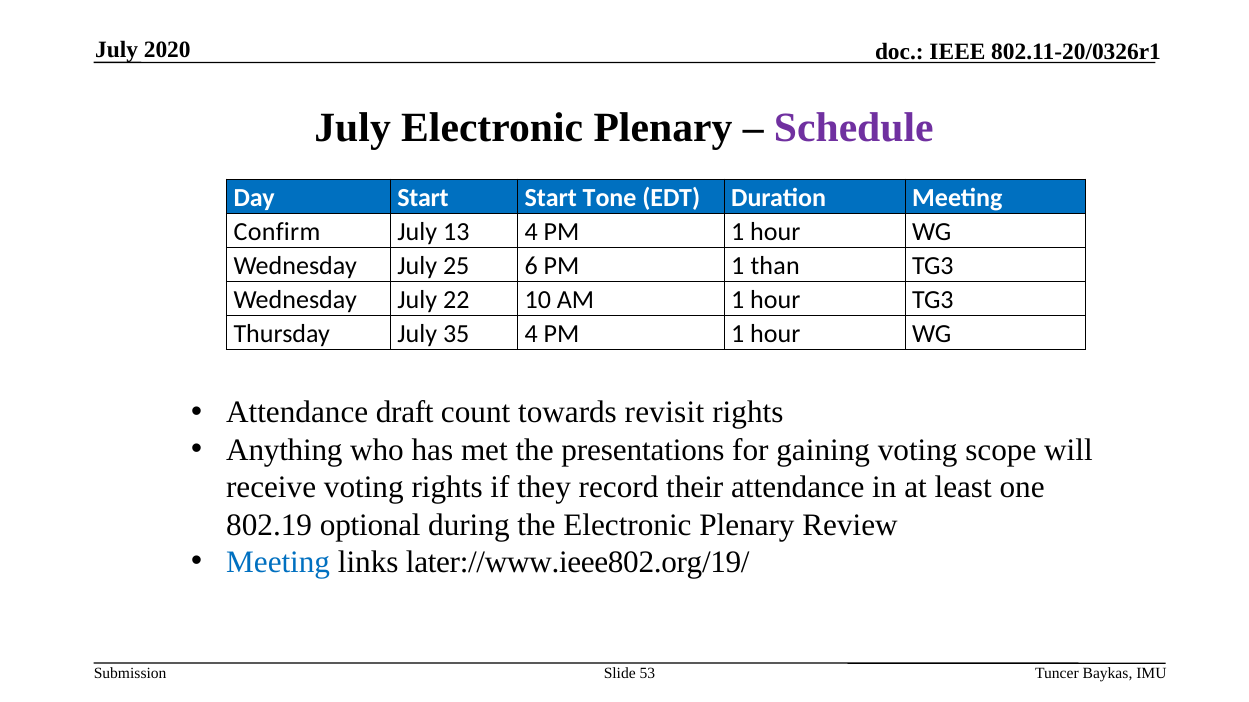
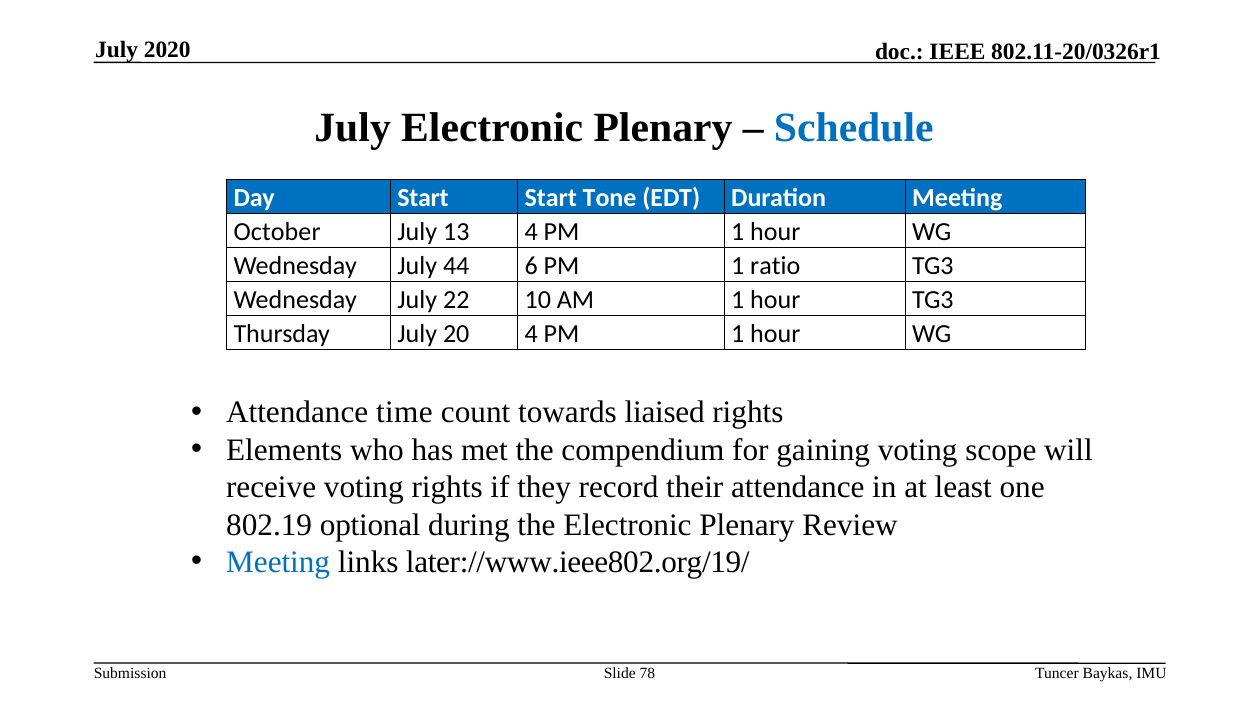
Schedule colour: purple -> blue (854, 128)
Confirm: Confirm -> October (277, 232)
25: 25 -> 44 (456, 266)
than: than -> ratio (775, 266)
35: 35 -> 20 (456, 334)
draft: draft -> time (404, 413)
revisit: revisit -> liaised (665, 413)
Anything: Anything -> Elements (284, 450)
presentations: presentations -> compendium (643, 450)
53: 53 -> 78 (647, 674)
